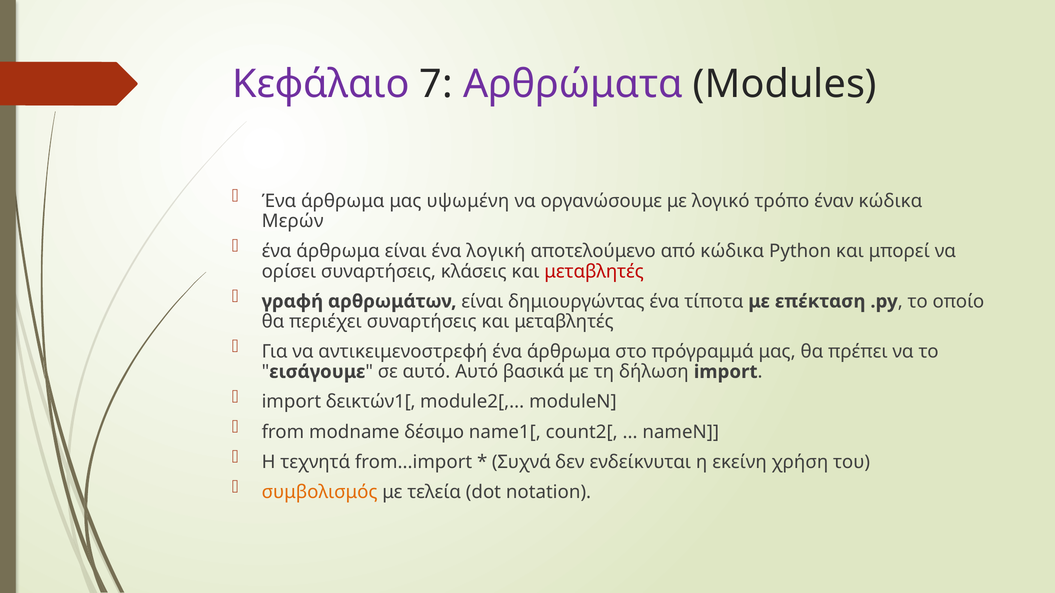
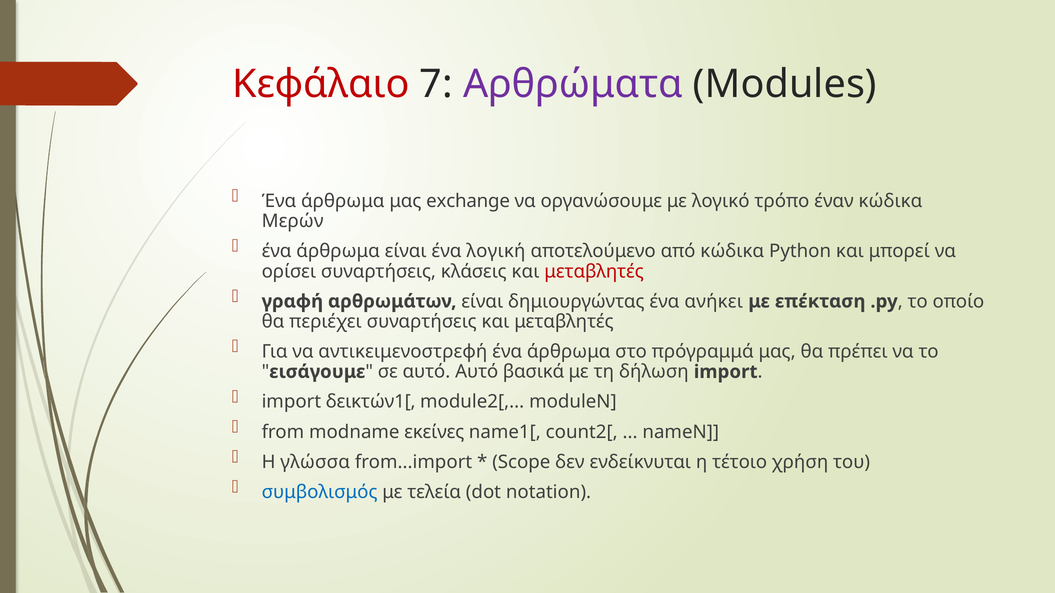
Κεφάλαιο colour: purple -> red (321, 84)
υψωμένη: υψωμένη -> exchange (468, 201)
τίποτα: τίποτα -> ανήκει (714, 302)
δέσιμο: δέσιμο -> εκείνες (434, 432)
τεχνητά: τεχνητά -> γλώσσα (315, 462)
Συχνά: Συχνά -> Scope (521, 462)
εκείνη: εκείνη -> τέτοιο (740, 462)
συμβολισμός colour: orange -> blue (320, 492)
